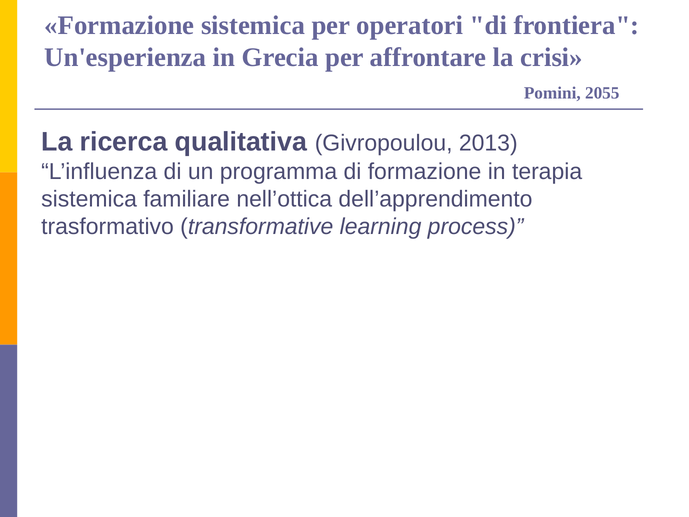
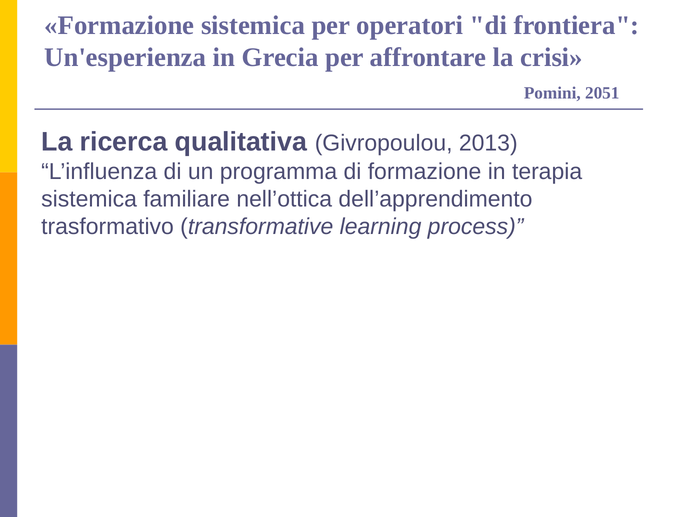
2055: 2055 -> 2051 (602, 93)
